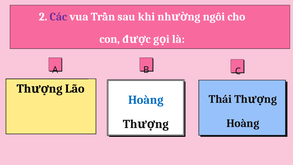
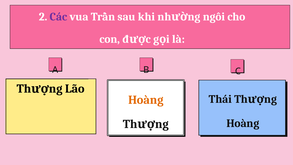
Hoàng colour: blue -> orange (146, 100)
